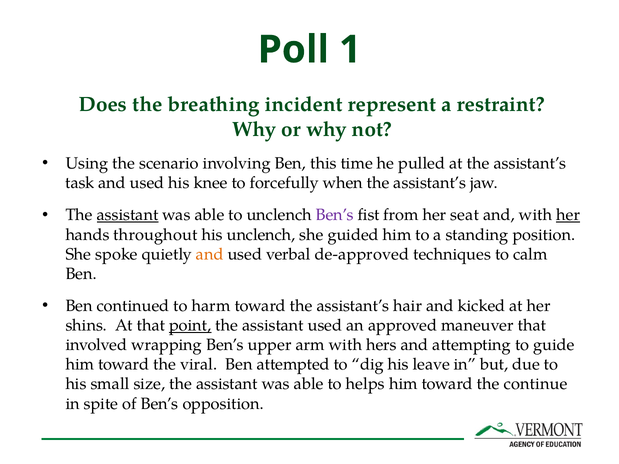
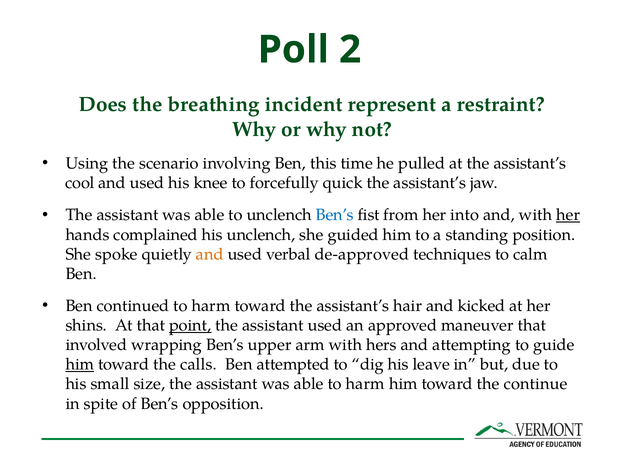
1: 1 -> 2 (350, 50)
task: task -> cool (80, 183)
when: when -> quick (343, 183)
assistant underline: present -> none (128, 215)
Ben’s colour: purple -> blue (335, 215)
seat: seat -> into (465, 215)
throughout: throughout -> complained (156, 235)
him underline: none -> present (80, 365)
viral: viral -> calls (199, 365)
able to helps: helps -> harm (365, 384)
